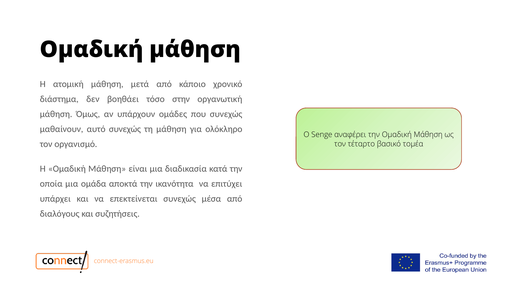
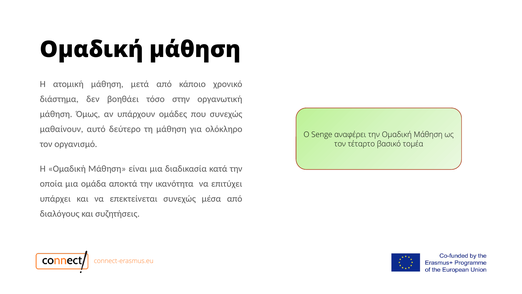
αυτό συνεχώς: συνεχώς -> δεύτερο (125, 129)
